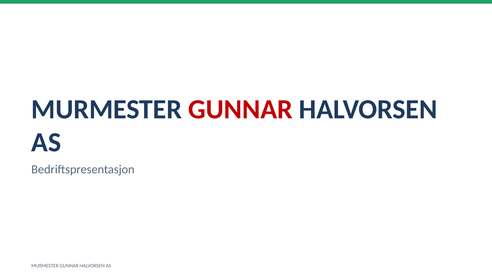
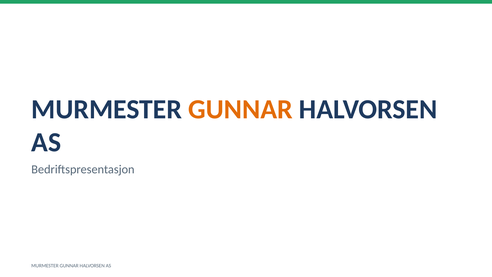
GUNNAR colour: red -> orange (240, 109)
